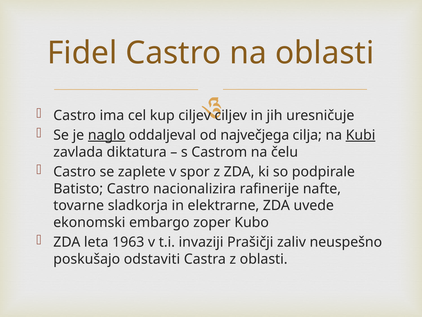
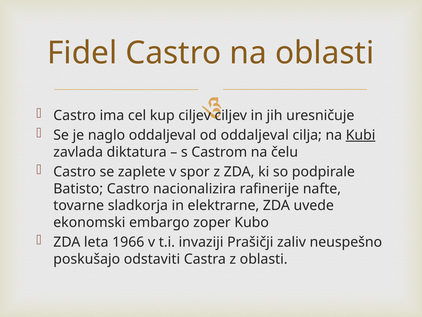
naglo underline: present -> none (107, 135)
od največjega: največjega -> oddaljeval (255, 135)
1963: 1963 -> 1966 (128, 242)
